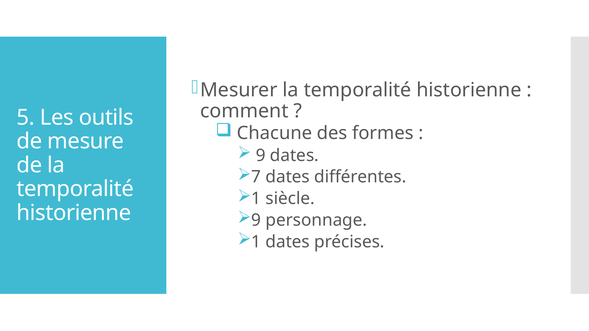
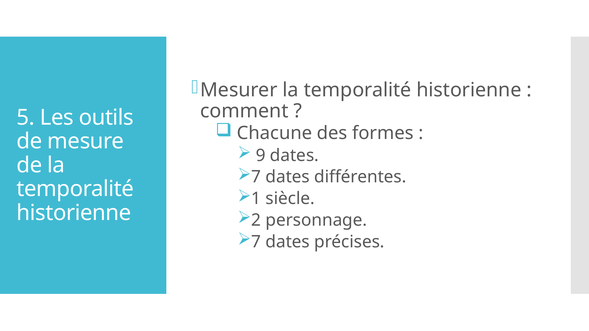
9: 9 -> 2 (256, 220)
1: 1 -> 7 (256, 242)
